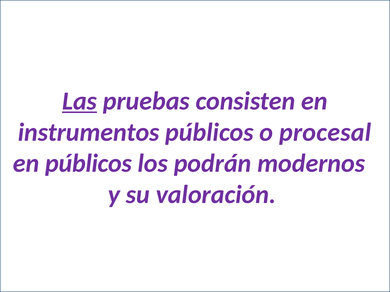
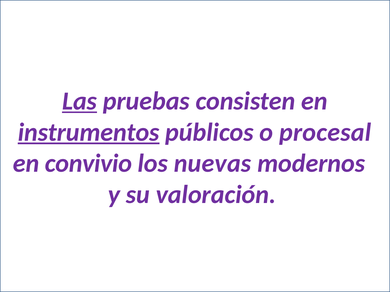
instrumentos underline: none -> present (89, 132)
en públicos: públicos -> convivio (89, 164)
podrán: podrán -> nuevas (212, 164)
